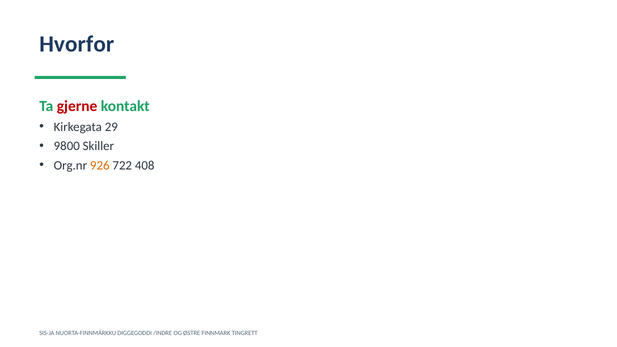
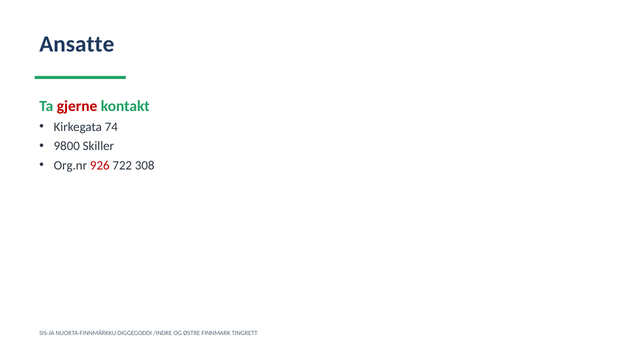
Hvorfor: Hvorfor -> Ansatte (77, 44)
29: 29 -> 74 (111, 127)
926 colour: orange -> red (100, 165)
408: 408 -> 308 (145, 165)
